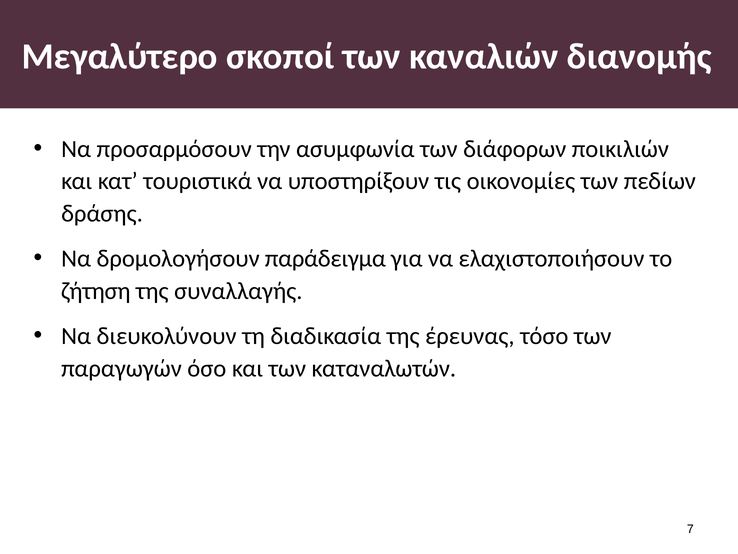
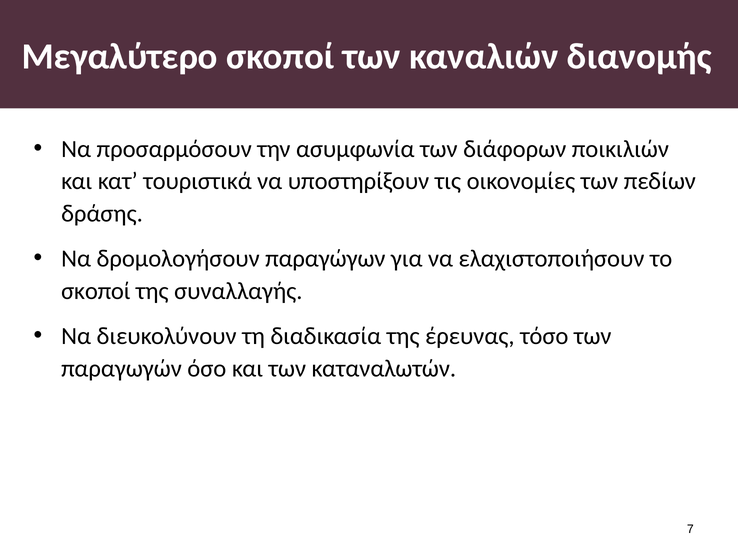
παράδειγμα: παράδειγμα -> παραγώγων (325, 258)
ζήτηση: ζήτηση -> σκοποί (96, 291)
